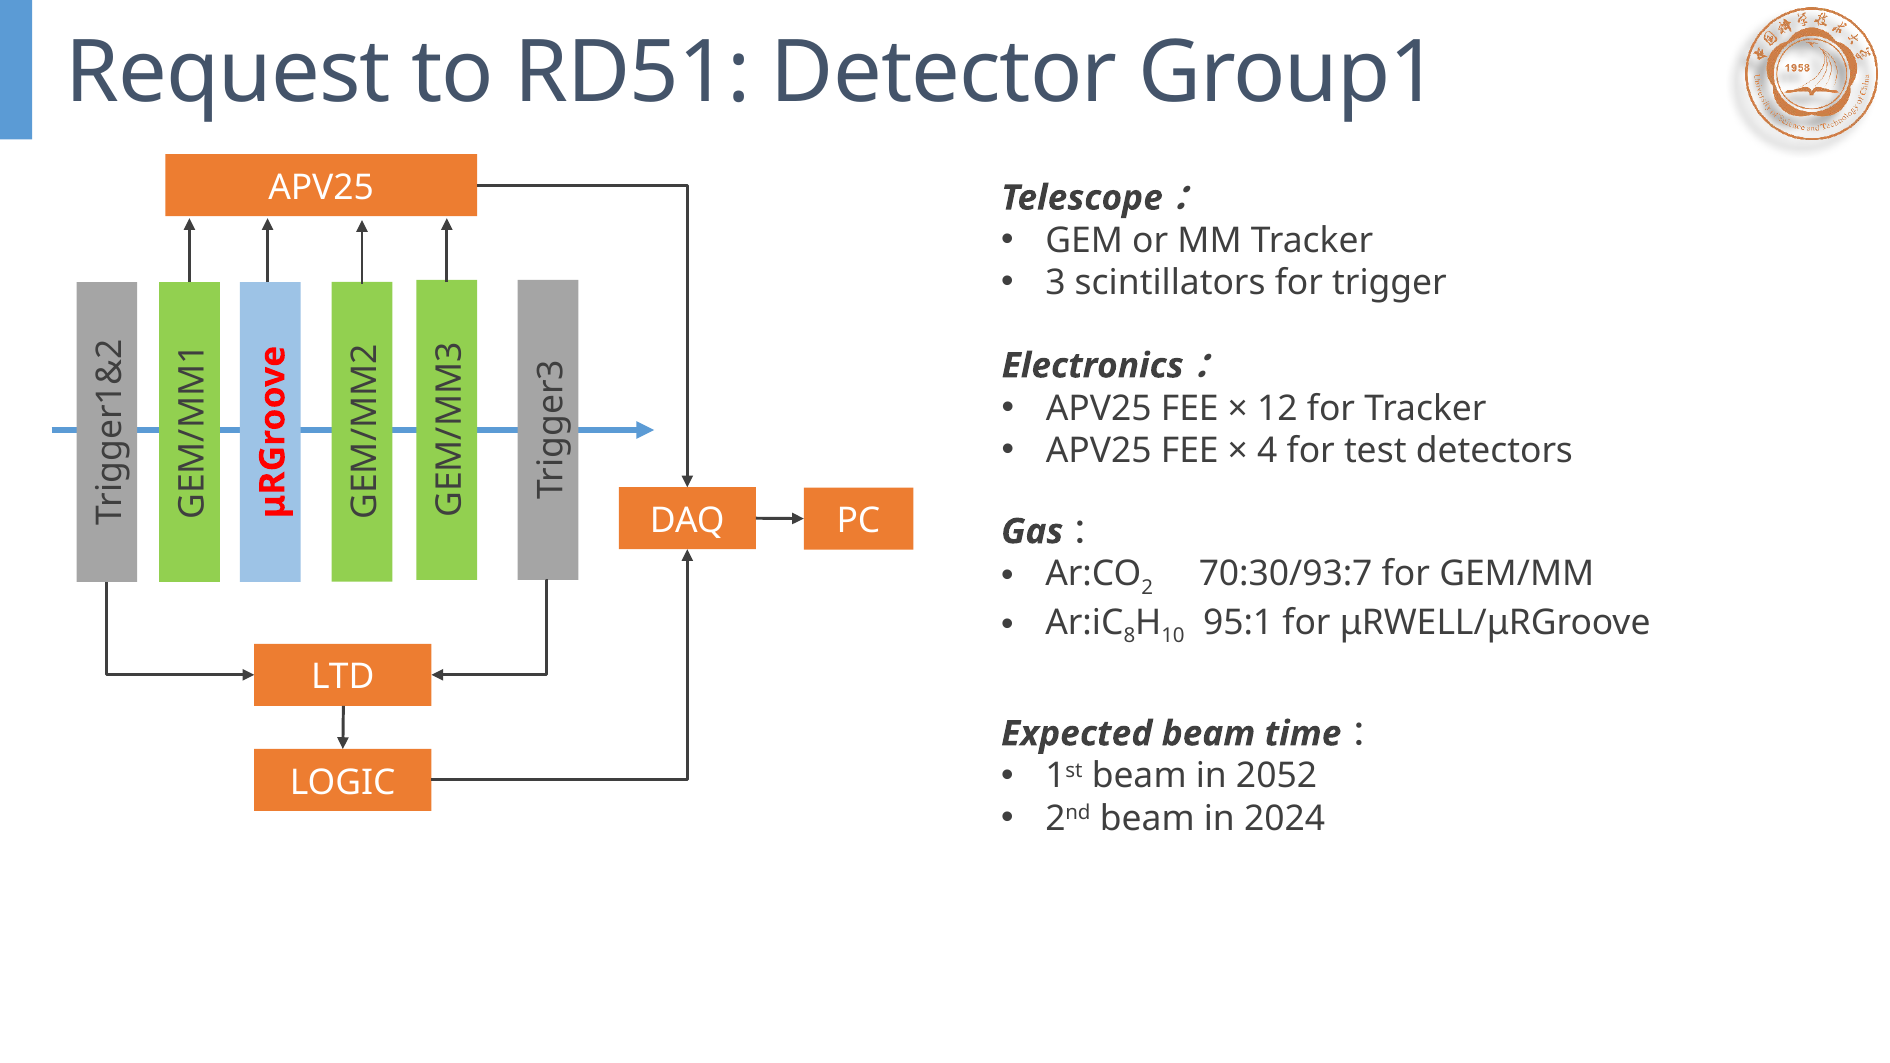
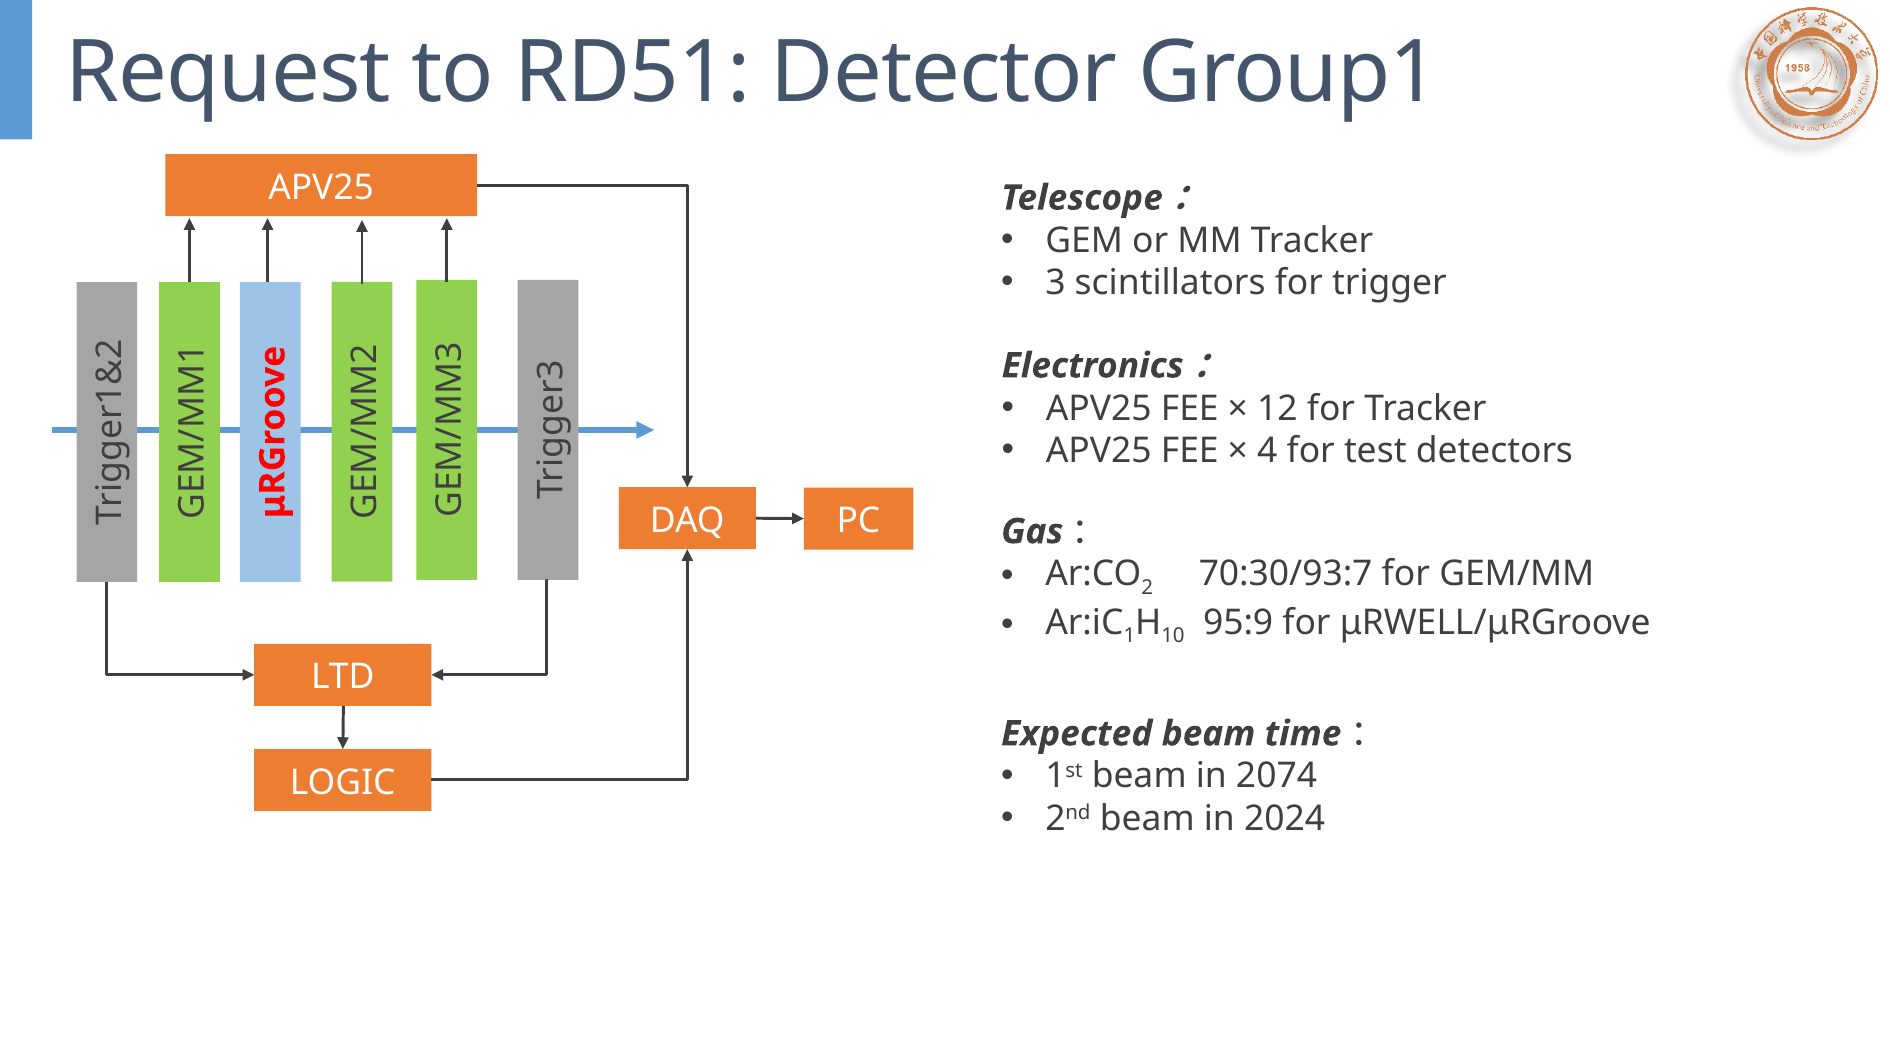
8: 8 -> 1 (1129, 636)
95:1: 95:1 -> 95:9 (1238, 622)
2052: 2052 -> 2074 (1277, 776)
